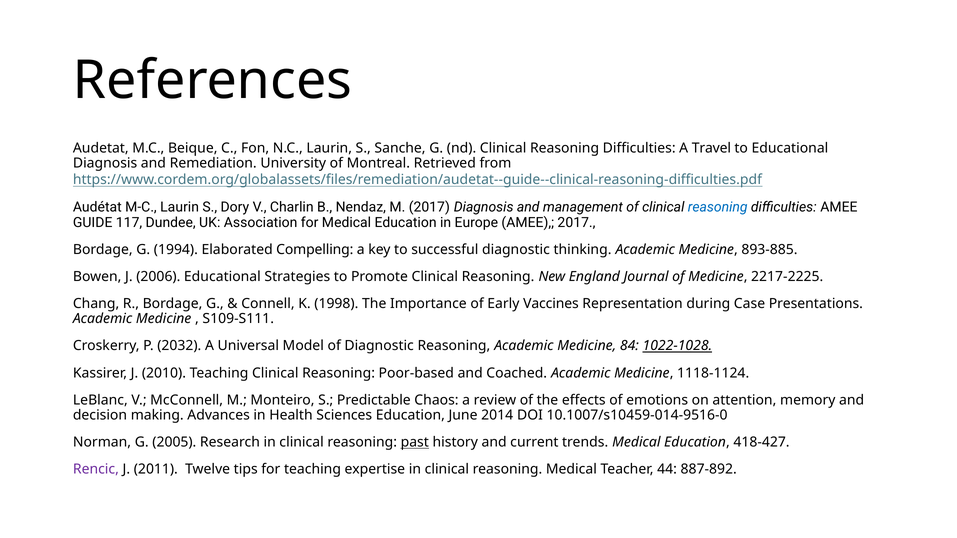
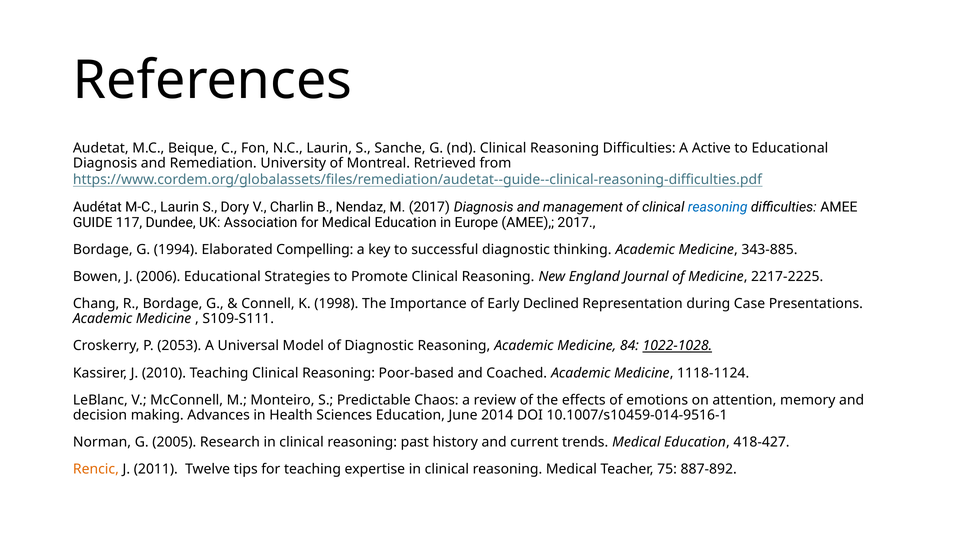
Travel: Travel -> Active (711, 148)
893-885: 893-885 -> 343-885 (769, 250)
Vaccines: Vaccines -> Declined (551, 304)
2032: 2032 -> 2053 (179, 346)
10.1007/s10459-014-9516-0: 10.1007/s10459-014-9516-0 -> 10.1007/s10459-014-9516-1 (637, 415)
past underline: present -> none (415, 442)
Rencic colour: purple -> orange (96, 470)
44: 44 -> 75 (667, 470)
